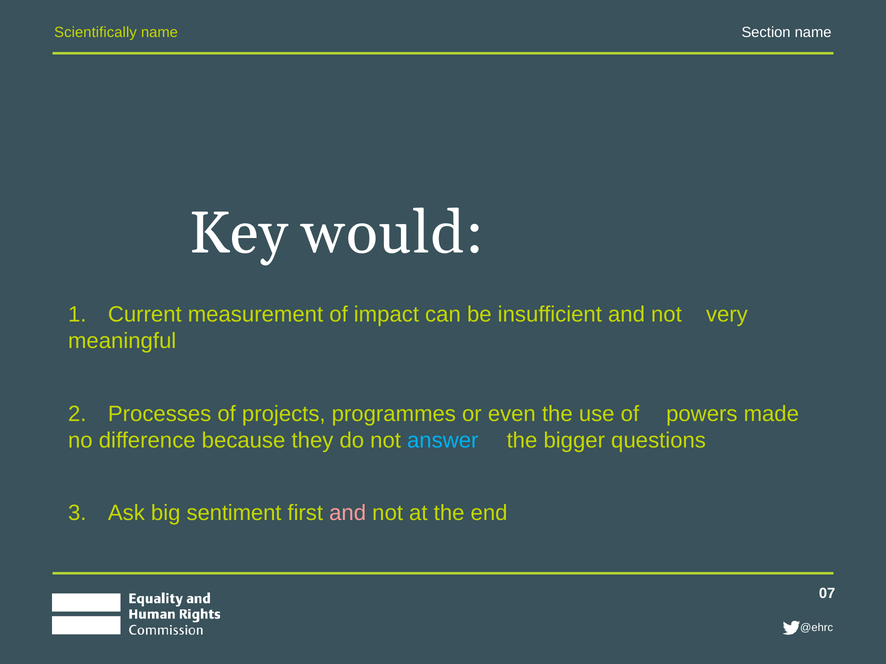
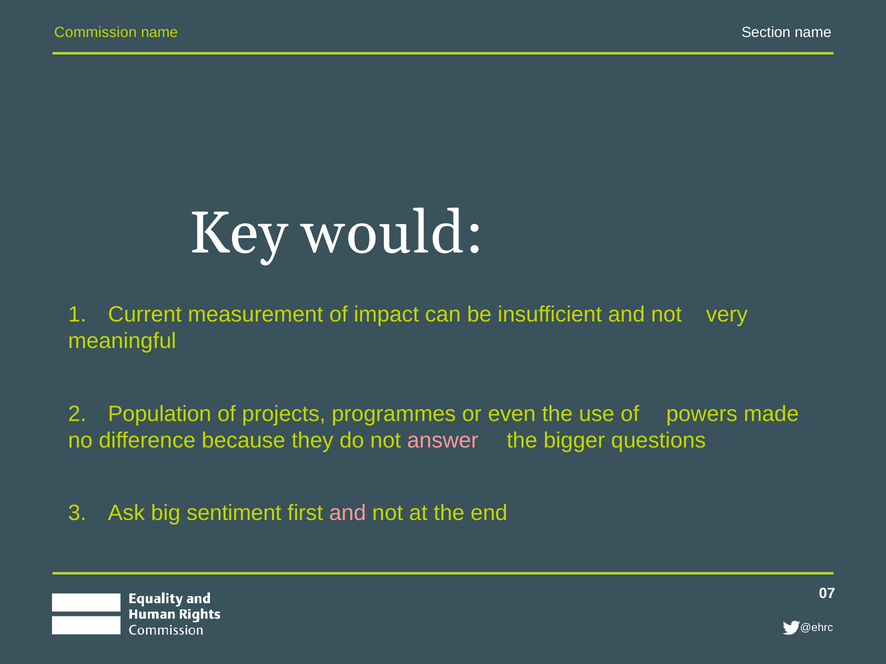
Scientifically: Scientifically -> Commission (95, 33)
Processes: Processes -> Population (160, 414)
answer colour: light blue -> pink (443, 441)
